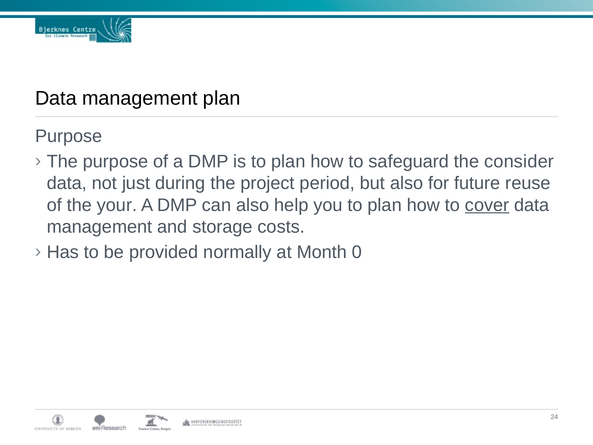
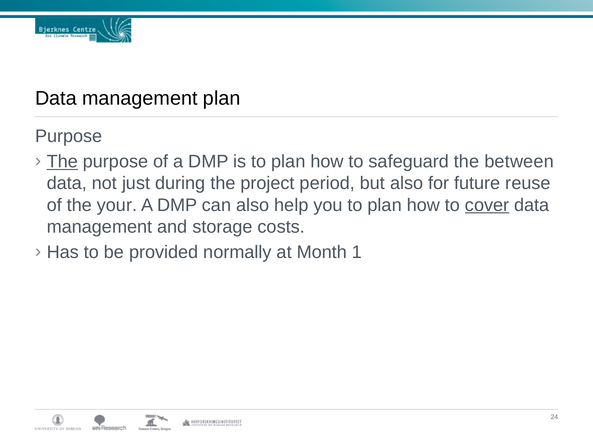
The underline: none -> present (62, 162)
consider: consider -> between (519, 162)
0: 0 -> 1 (357, 252)
